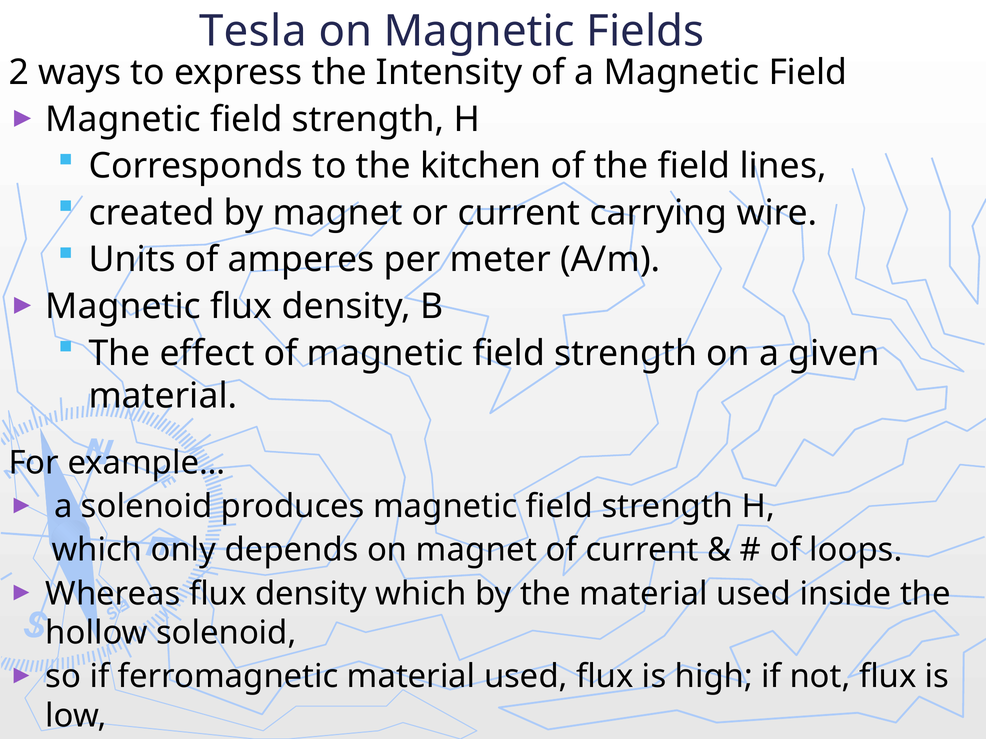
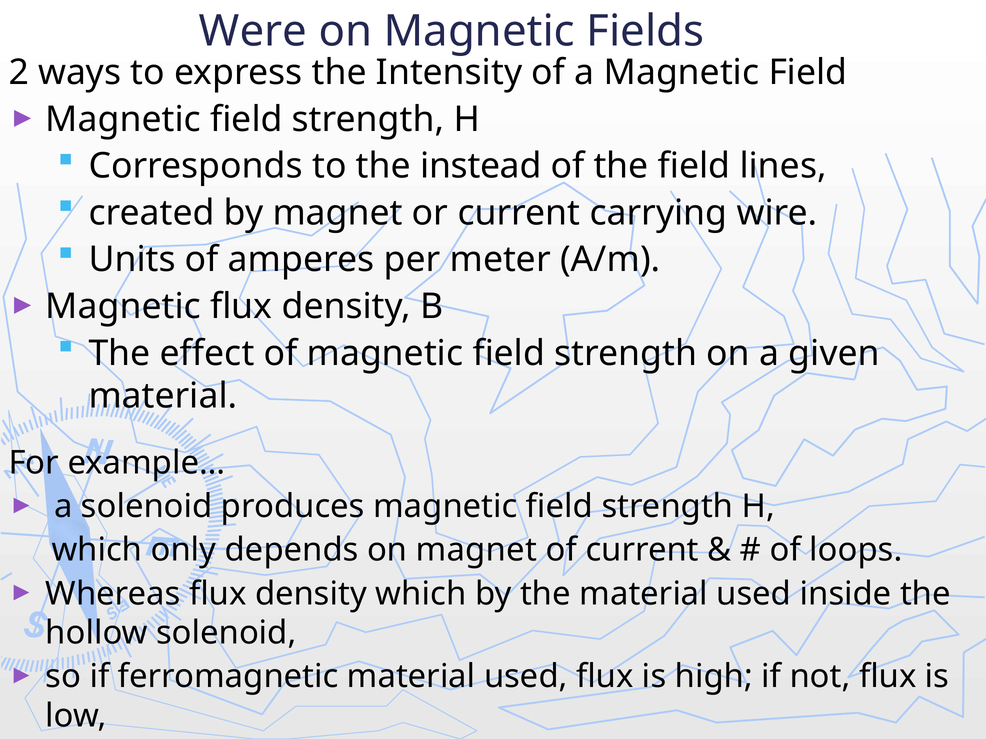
Tesla: Tesla -> Were (253, 31)
the kitchen: kitchen -> instead (481, 166)
